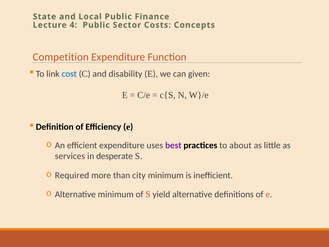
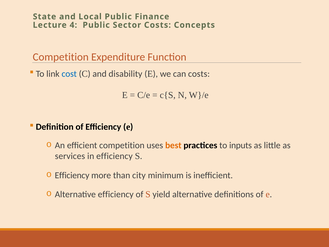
can given: given -> costs (199, 74)
efficient expenditure: expenditure -> competition (122, 145)
best colour: purple -> orange (173, 145)
about: about -> inputs (241, 145)
in desperate: desperate -> efficiency (114, 156)
Required: Required -> Efficiency (72, 175)
Alternative minimum: minimum -> efficiency (116, 194)
